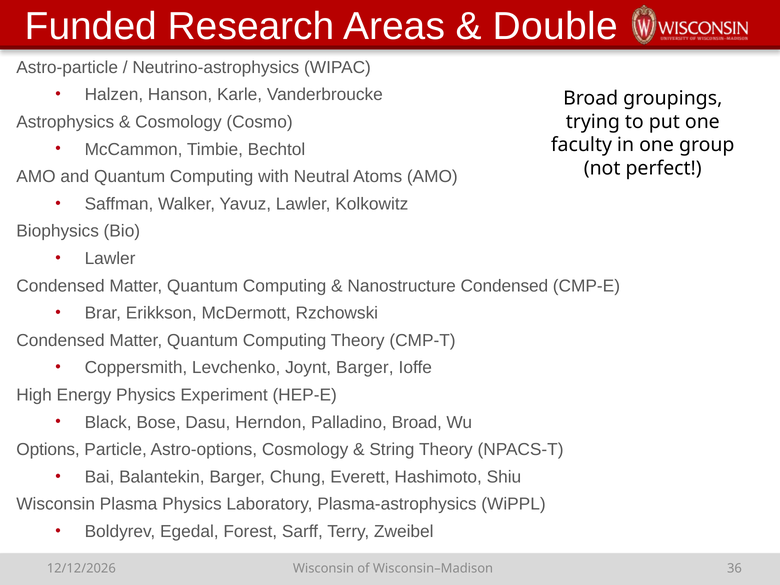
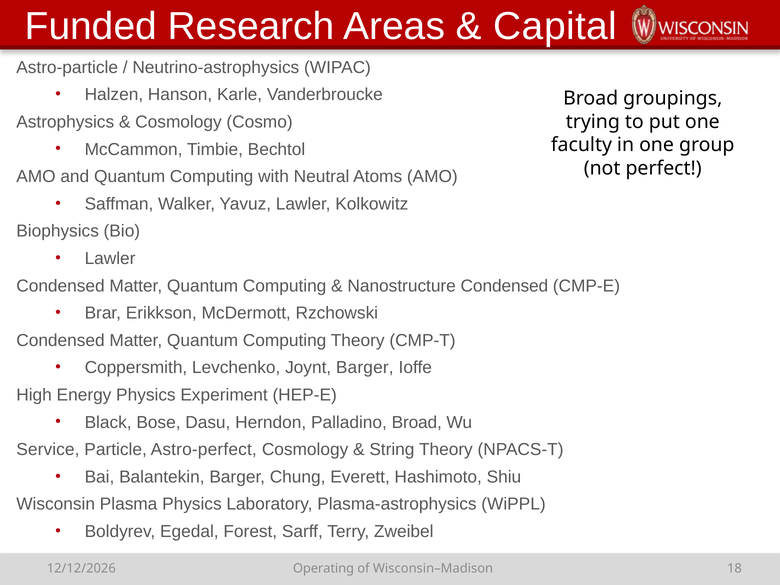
Double: Double -> Capital (555, 26)
Options: Options -> Service (48, 450)
Astro-options: Astro-options -> Astro-perfect (204, 450)
Wisconsin: Wisconsin -> Operating (323, 568)
36: 36 -> 18 (734, 568)
